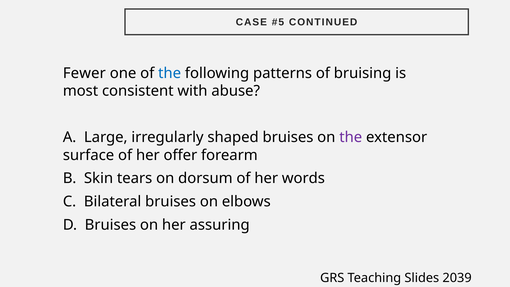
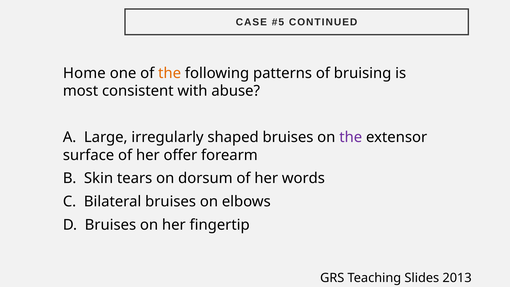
Fewer: Fewer -> Home (84, 73)
the colour: blue -> orange (170, 73)
assuring: assuring -> fingertip (220, 225)
2039: 2039 -> 2013 (457, 278)
